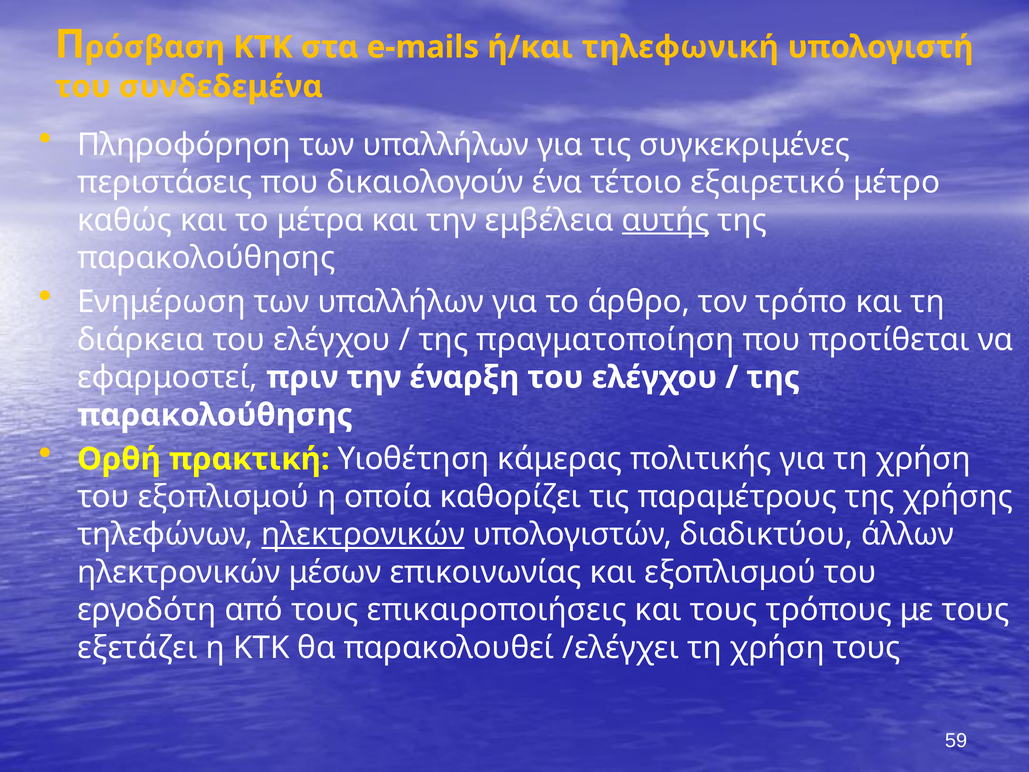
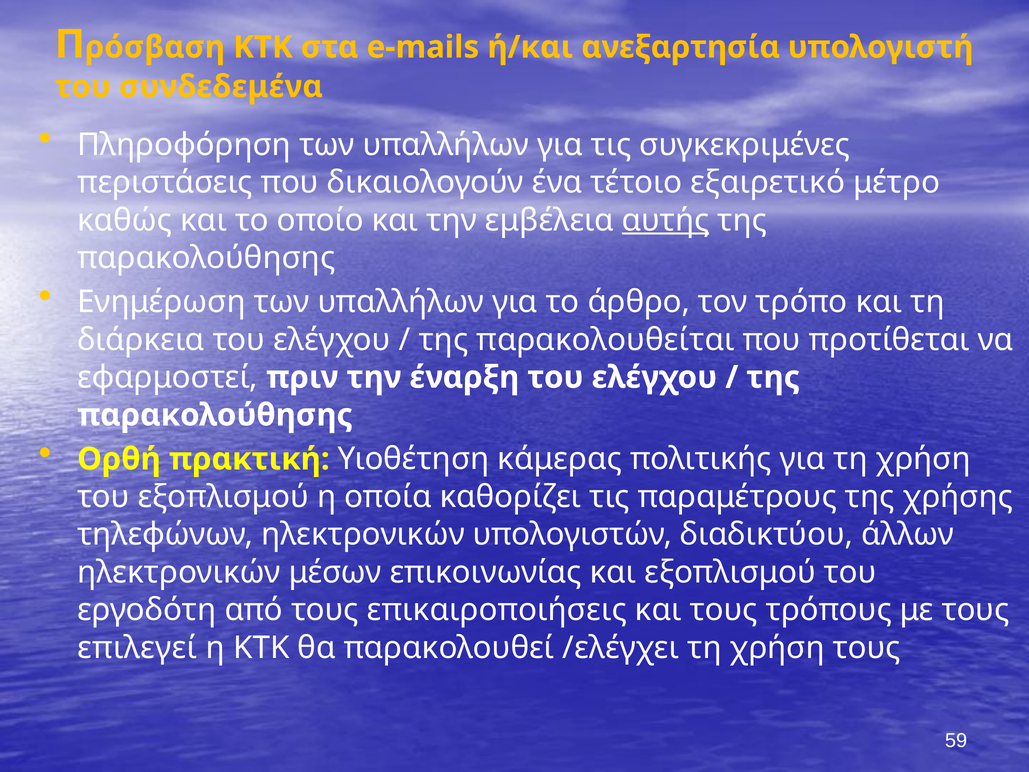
τηλεφωνική: τηλεφωνική -> ανεξαρτησία (681, 47)
μέτρα: μέτρα -> οποίο (320, 220)
πραγματοποίηση: πραγματοποίηση -> παρακολουθείται (606, 340)
ηλεκτρονικών underline: present -> none (363, 534)
εξετάζει: εξετάζει -> επιλεγεί (137, 648)
